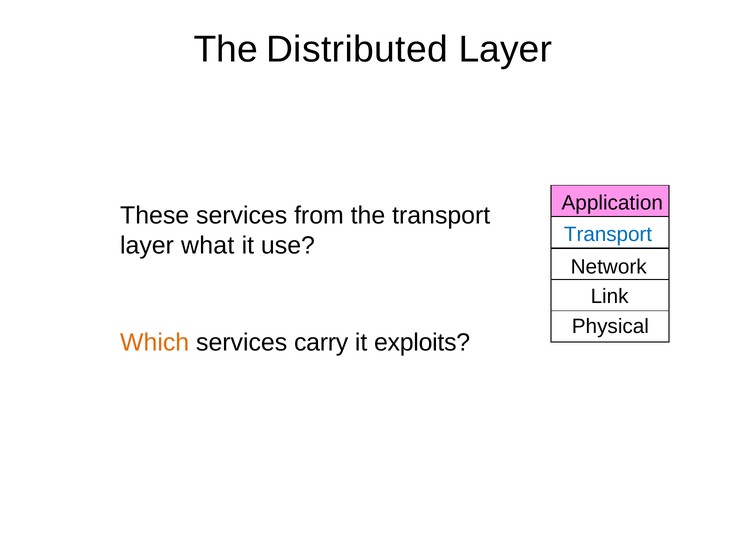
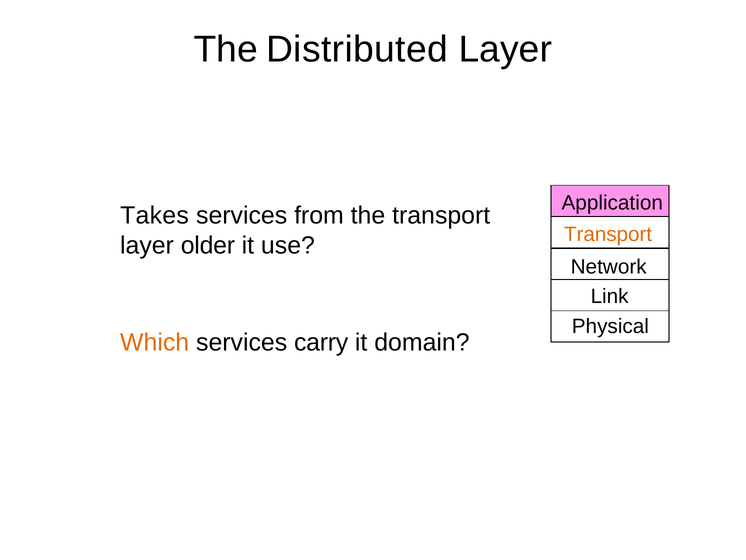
These: These -> Takes (155, 215)
Transport colour: blue -> orange (608, 234)
what: what -> older (208, 245)
exploits: exploits -> domain (422, 342)
